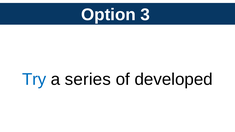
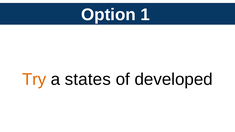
3: 3 -> 1 (145, 15)
Try colour: blue -> orange (34, 80)
series: series -> states (88, 80)
